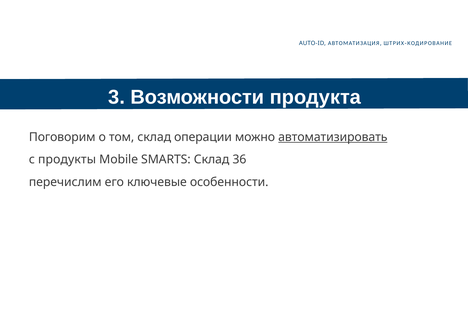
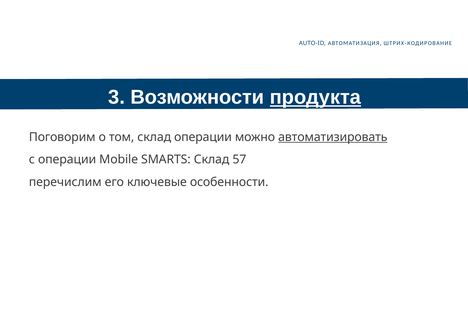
продукта underline: none -> present (315, 97)
с продукты: продукты -> операции (67, 159)
36: 36 -> 57 (239, 159)
